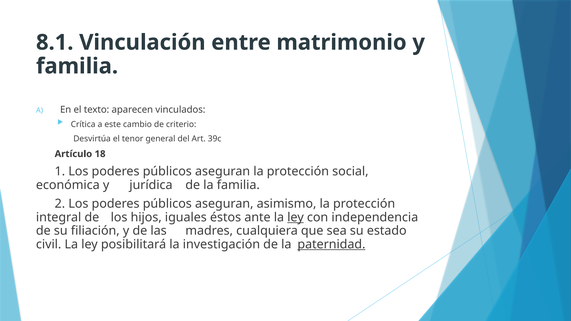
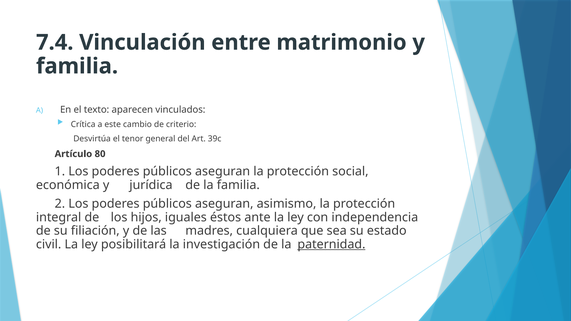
8.1: 8.1 -> 7.4 (55, 42)
18: 18 -> 80 (100, 154)
ley underline: present -> none (296, 217)
